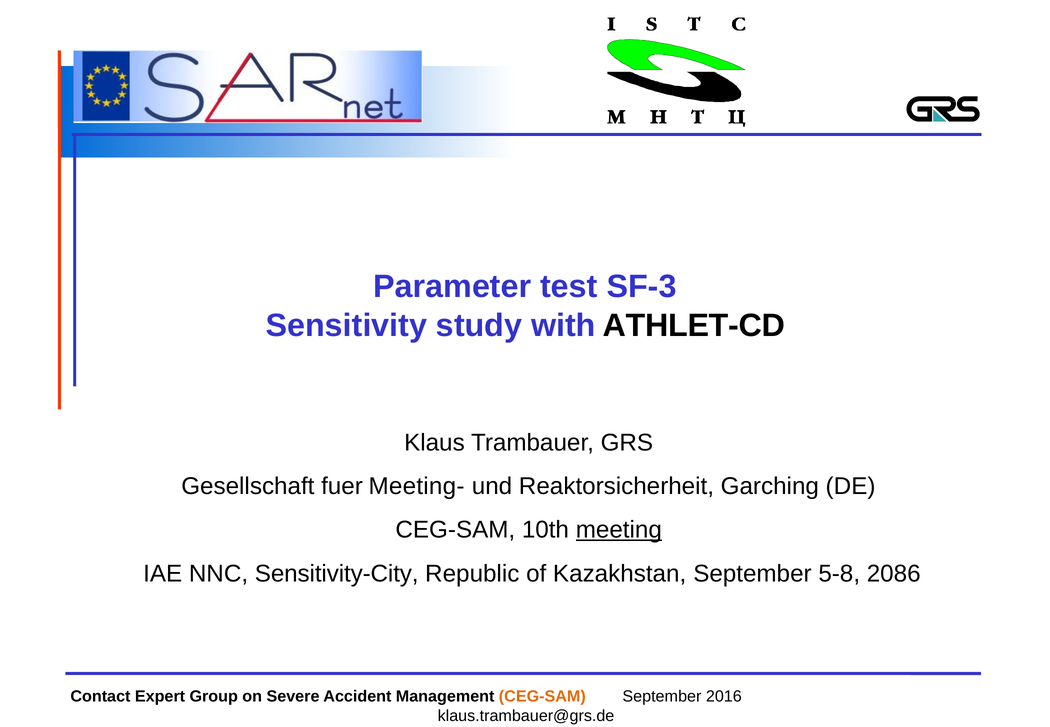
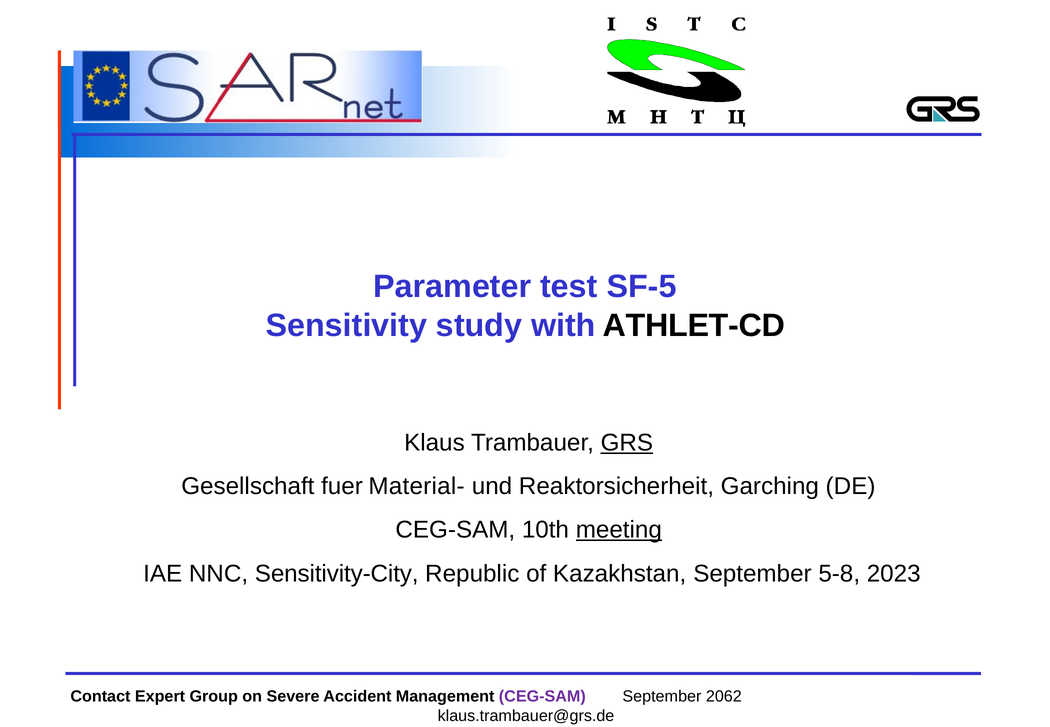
SF-3: SF-3 -> SF-5 (642, 287)
GRS underline: none -> present (627, 443)
Meeting-: Meeting- -> Material- (417, 486)
2086: 2086 -> 2023 (894, 574)
CEG-SAM colour: orange -> purple (542, 697)
2016: 2016 -> 2062 (724, 697)
